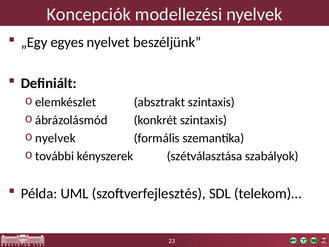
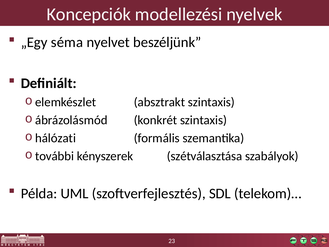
egyes: egyes -> séma (67, 42)
nyelvek: nyelvek -> hálózati (56, 138)
